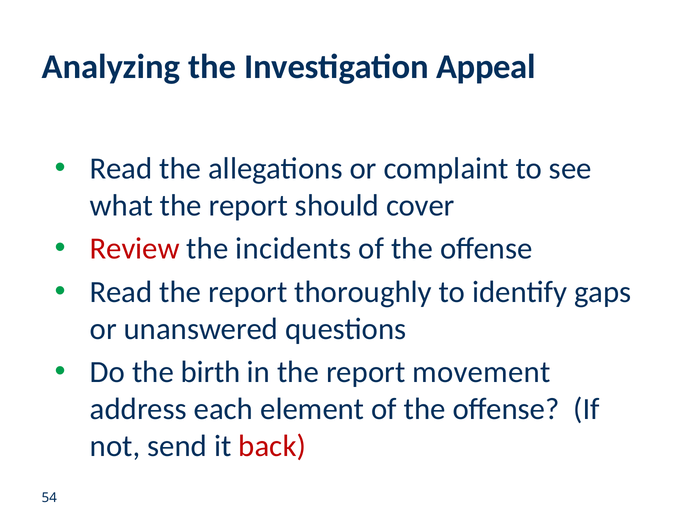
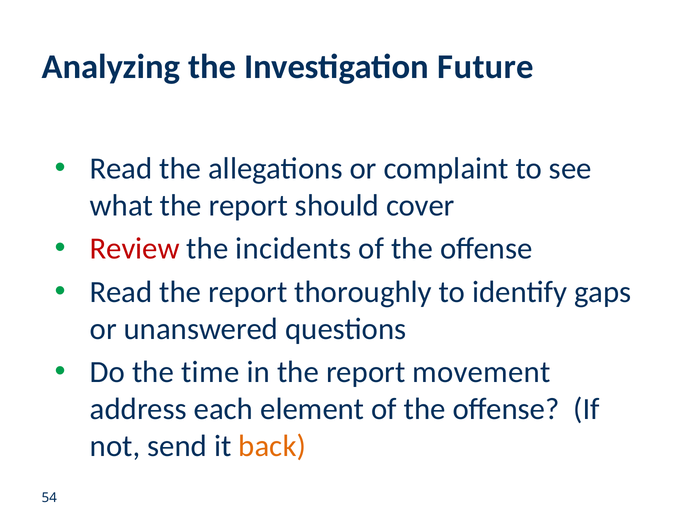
Appeal: Appeal -> Future (486, 67)
birth: birth -> time (210, 373)
back colour: red -> orange (272, 447)
